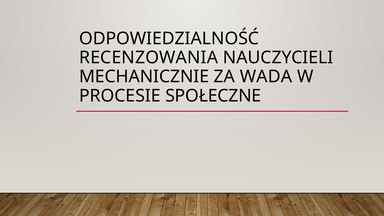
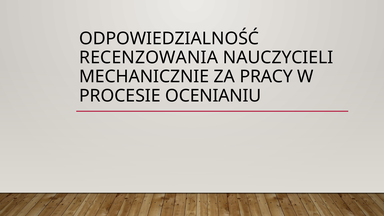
WADA: WADA -> PRACY (266, 77)
SPOŁECZNE: SPOŁECZNE -> OCENIANIU (213, 96)
